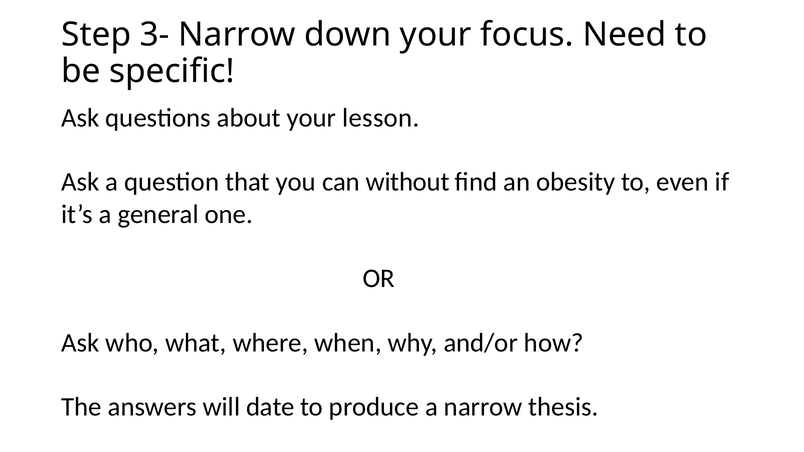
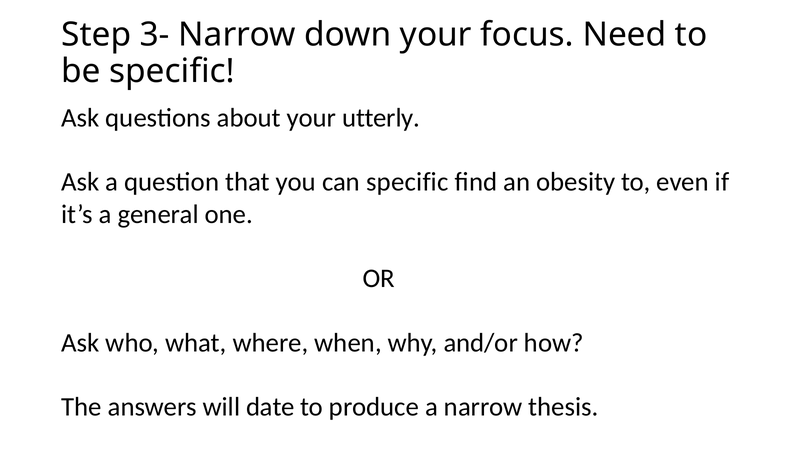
lesson: lesson -> utterly (381, 118)
can without: without -> specific (407, 182)
